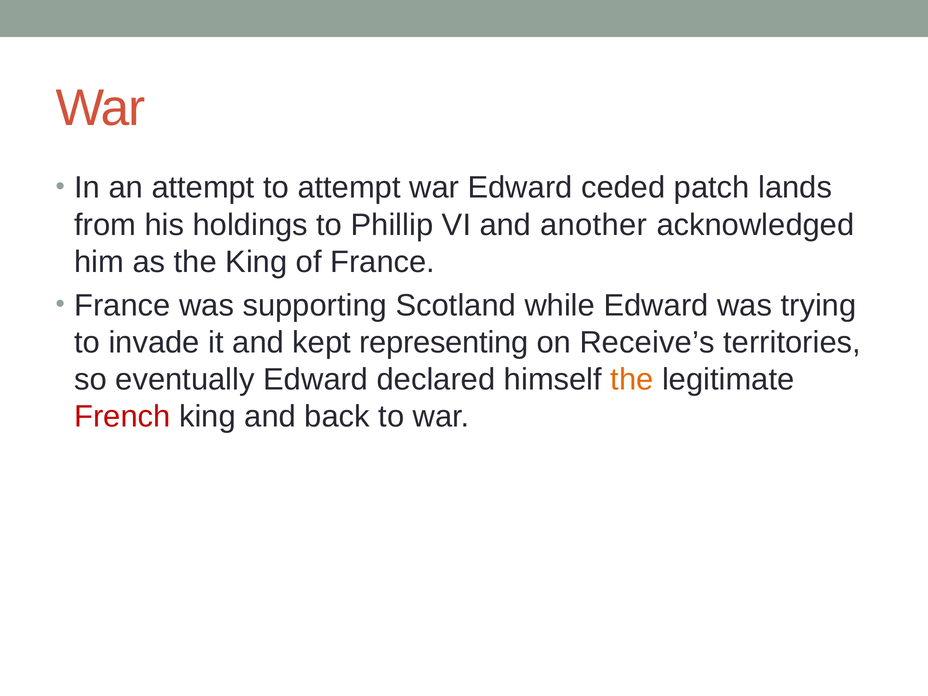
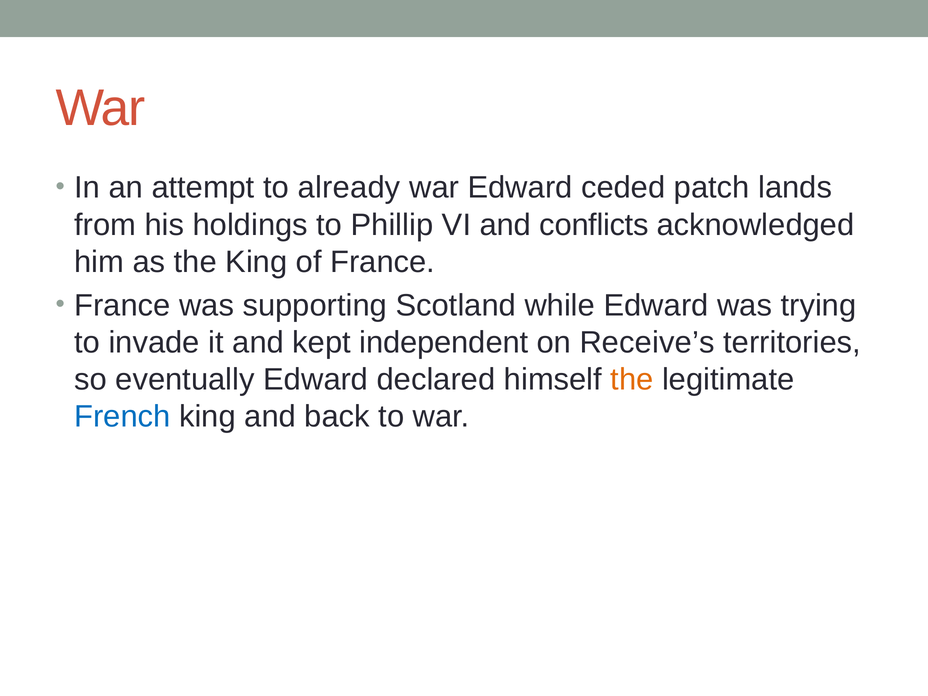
to attempt: attempt -> already (349, 188)
another: another -> conflicts (594, 225)
representing: representing -> independent (444, 342)
French colour: red -> blue (122, 417)
